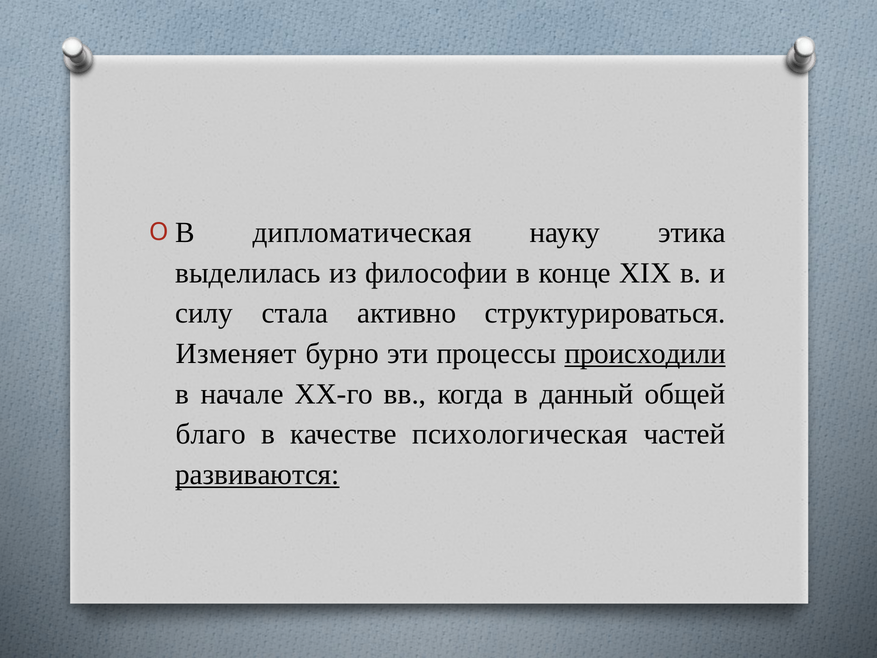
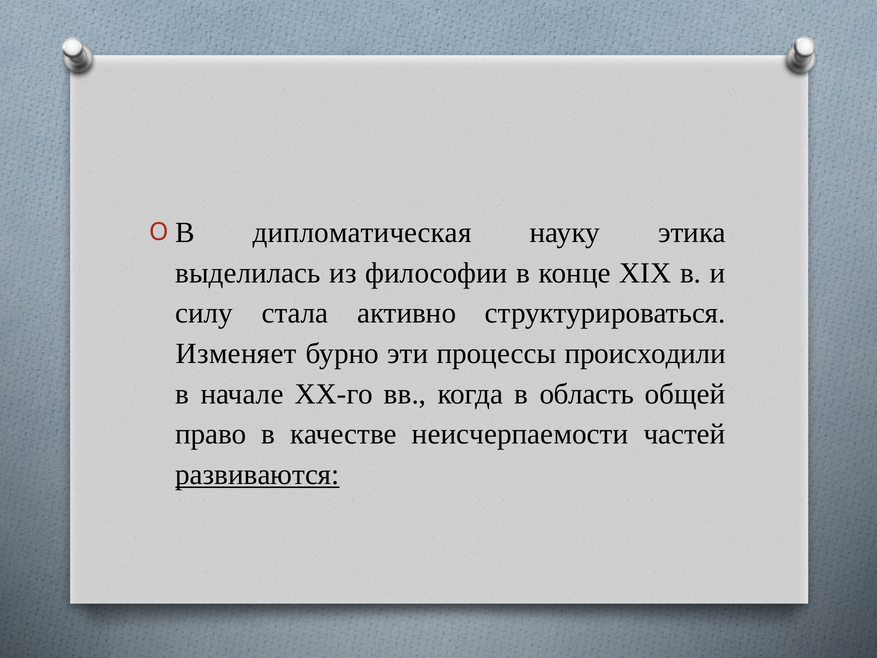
происходили underline: present -> none (645, 353)
данный: данный -> область (587, 394)
благо: благо -> право (211, 434)
психологическая: психологическая -> неисчерпаемости (520, 434)
